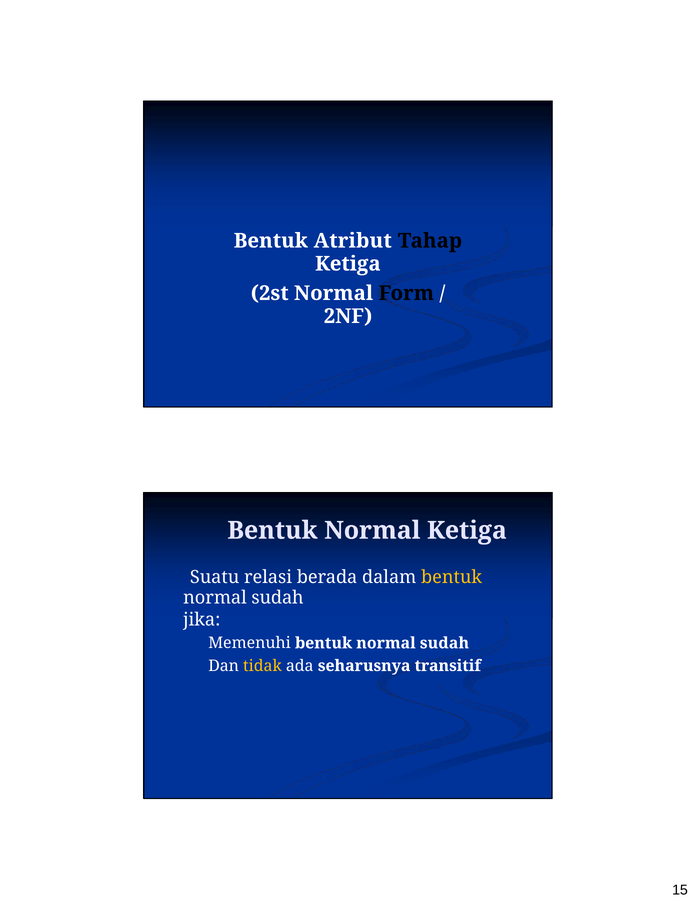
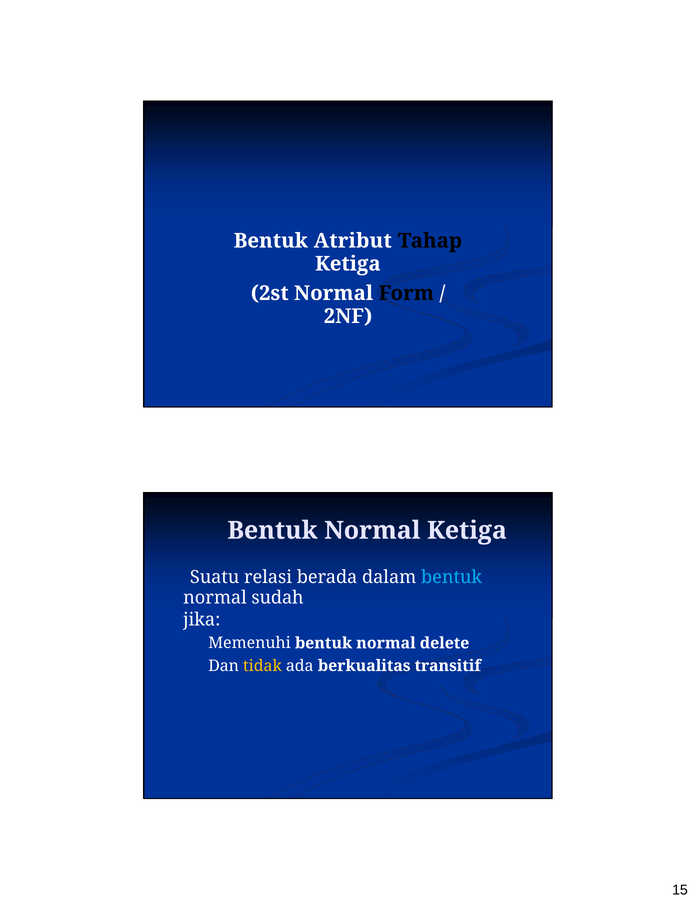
bentuk colour: yellow -> light blue (452, 578)
Memenuhi bentuk normal sudah: sudah -> delete (445, 644)
seharusnya: seharusnya -> berkualitas (364, 666)
